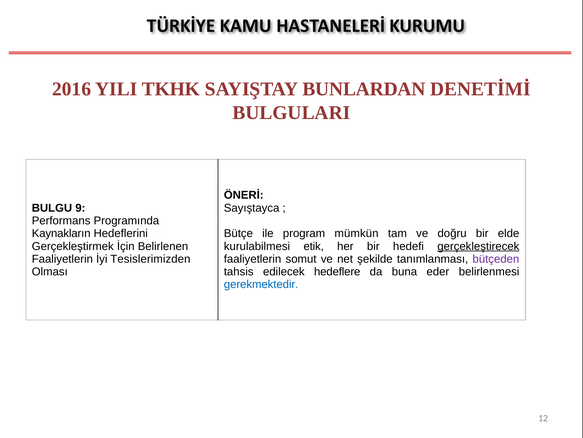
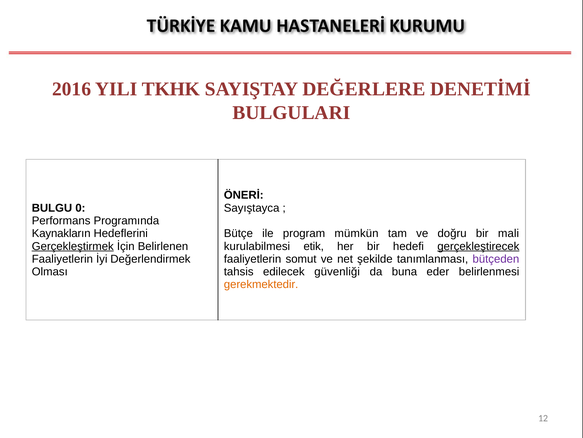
BUNLARDAN: BUNLARDAN -> DEĞERLERE (364, 89)
9: 9 -> 0 (80, 208)
elde: elde -> mali (509, 233)
Gerçekleştirmek underline: none -> present (73, 246)
Tesislerimizden: Tesislerimizden -> Değerlendirmek (150, 259)
hedeflere: hedeflere -> güvenliği (337, 271)
gerekmektedir colour: blue -> orange (261, 284)
